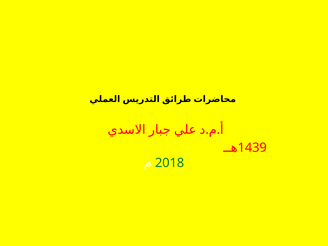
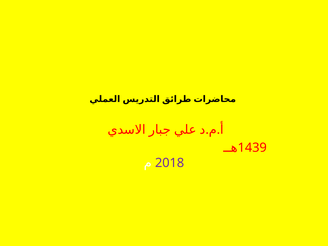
2018 colour: green -> purple (170, 163)
